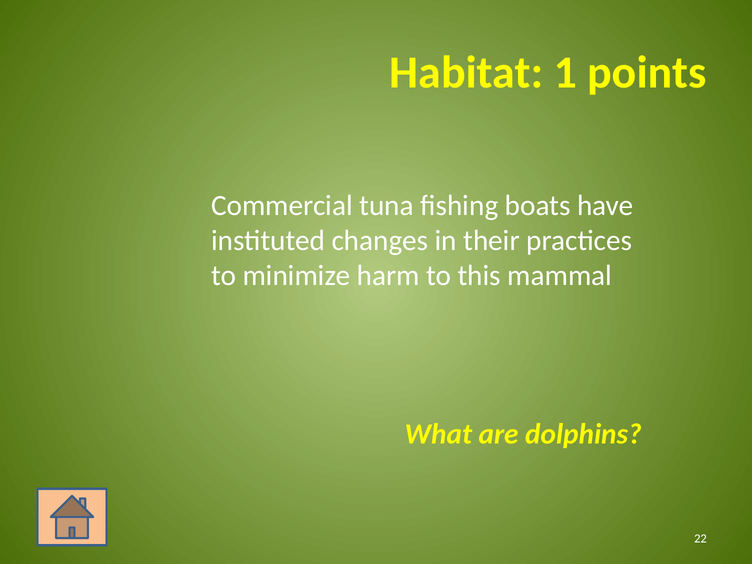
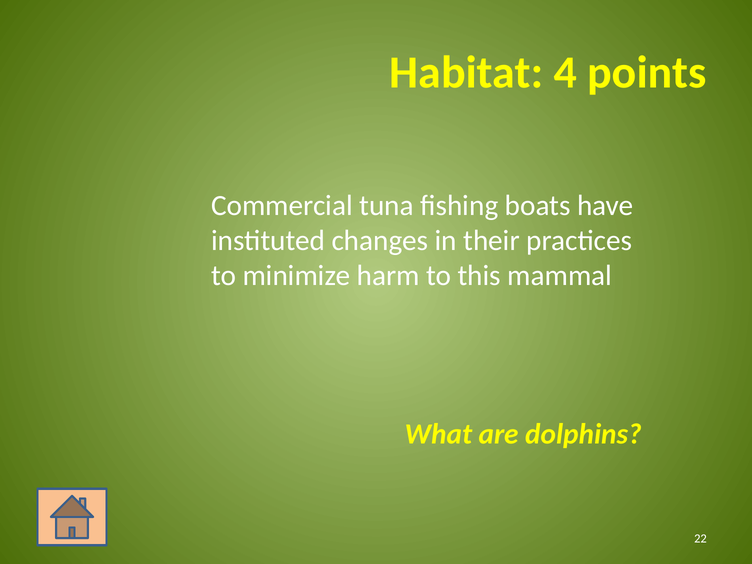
1: 1 -> 4 (565, 73)
